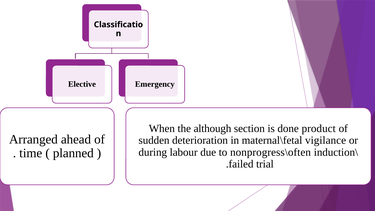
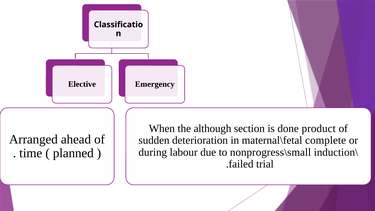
vigilance: vigilance -> complete (326, 140)
nonprogress\often: nonprogress\often -> nonprogress\small (271, 152)
